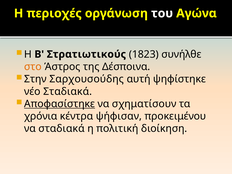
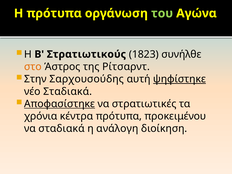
Η περιοχές: περιοχές -> πρότυπα (54, 13)
του colour: white -> light green (162, 13)
Δέσποινα: Δέσποινα -> Ρίτσαρντ (126, 67)
ψηφίστηκε underline: none -> present (180, 79)
σχηματίσουν: σχηματίσουν -> στρατιωτικές (144, 104)
κέντρα ψήφισαν: ψήφισαν -> πρότυπα (119, 116)
πολιτική: πολιτική -> ανάλογη (117, 129)
